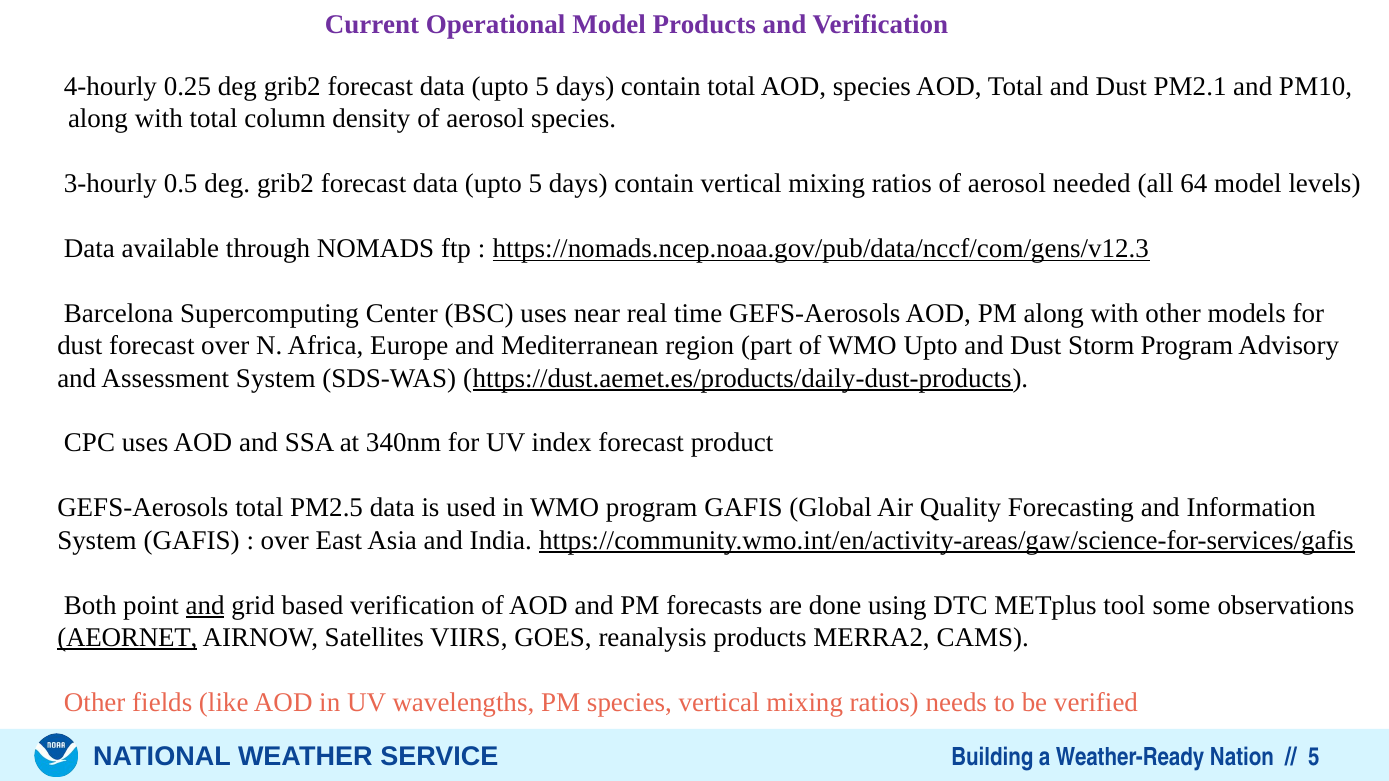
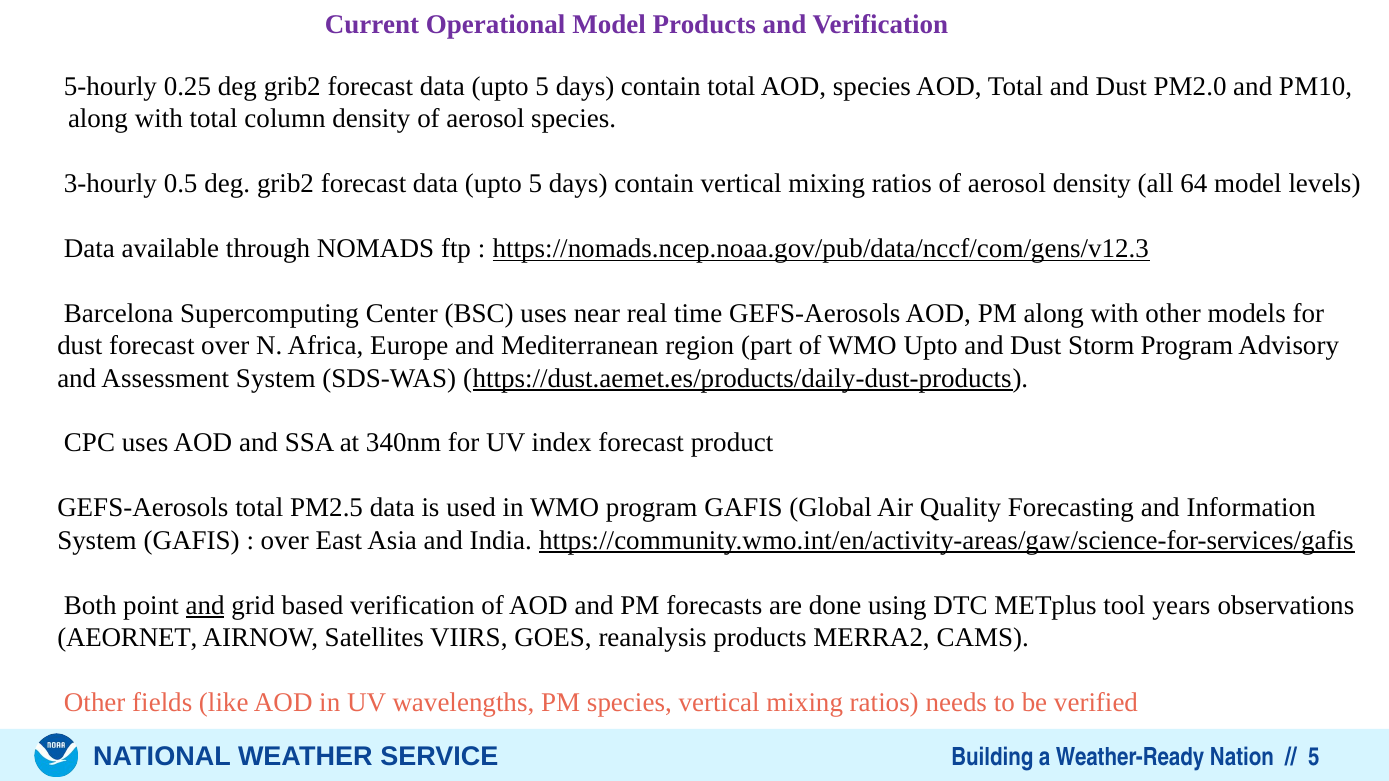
4-hourly: 4-hourly -> 5-hourly (110, 87)
PM2.1: PM2.1 -> PM2.0 (1190, 87)
aerosol needed: needed -> density (1092, 184)
some: some -> years (1181, 605)
AEORNET underline: present -> none (127, 638)
